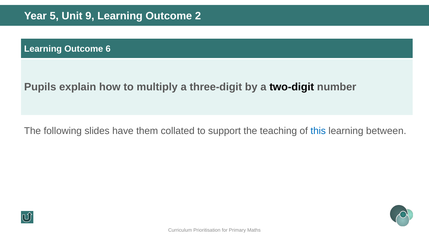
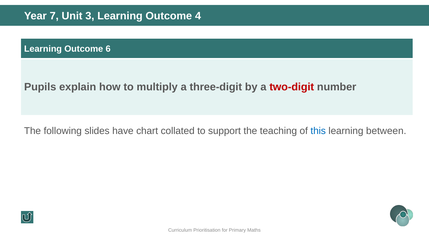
5: 5 -> 7 (54, 16)
9: 9 -> 3 (90, 16)
2: 2 -> 4 (198, 16)
two-digit colour: black -> red (292, 87)
them: them -> chart (147, 131)
